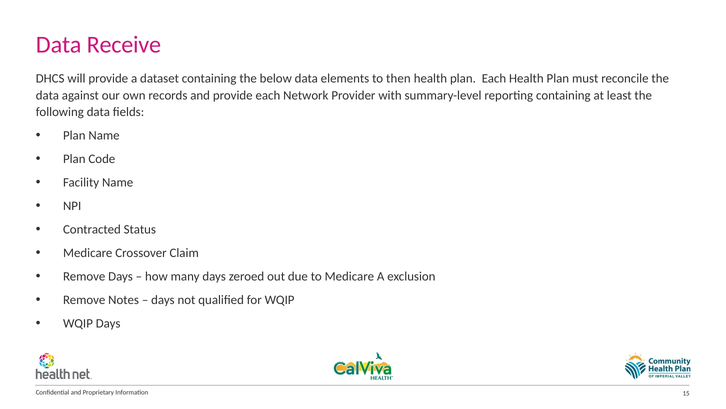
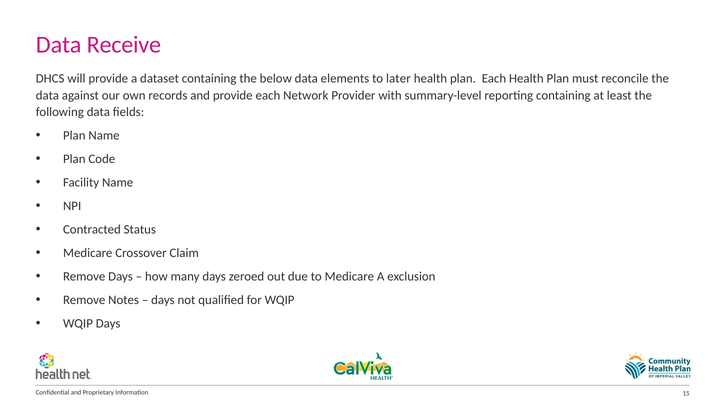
then: then -> later (398, 79)
